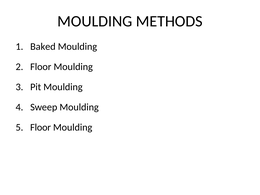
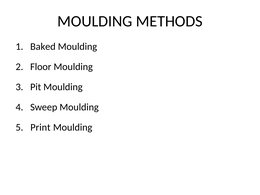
Floor: Floor -> Print (40, 127)
